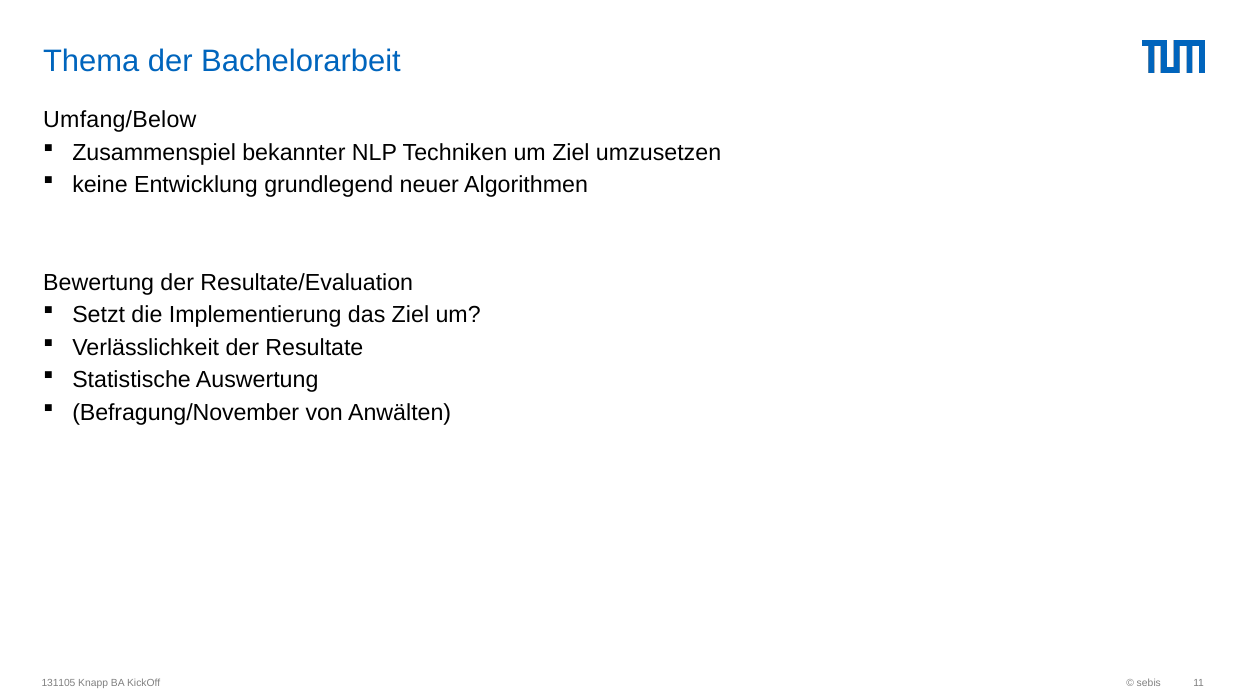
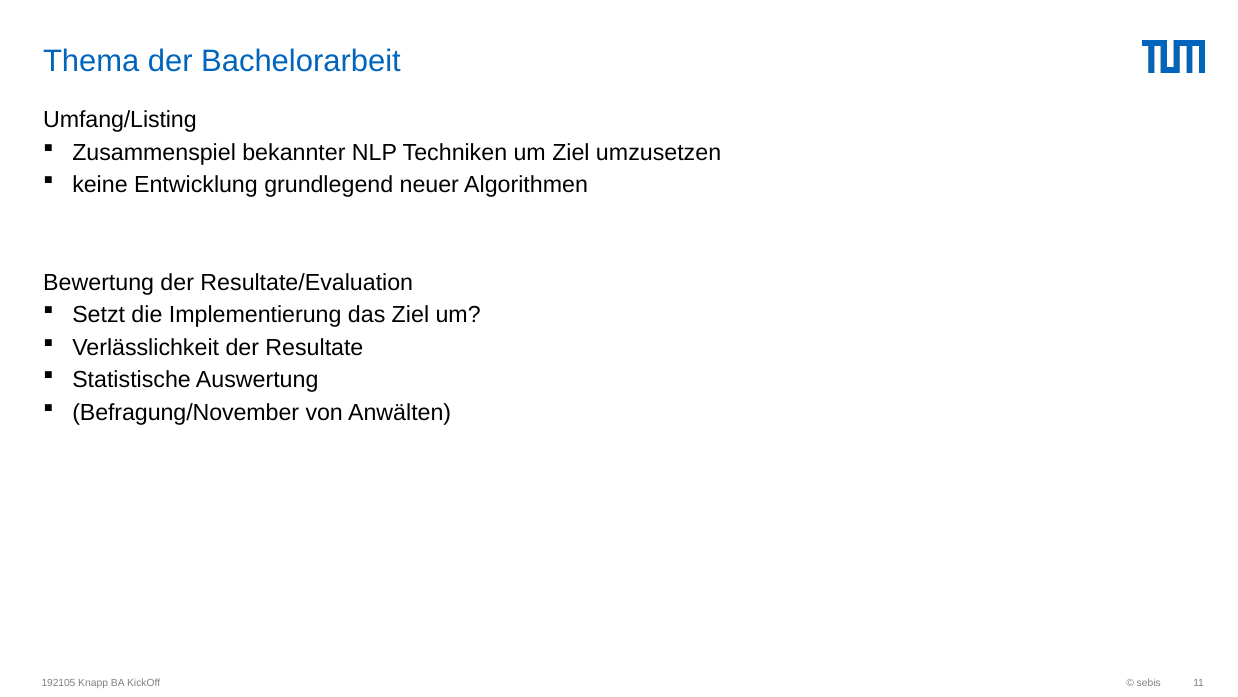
Umfang/Below: Umfang/Below -> Umfang/Listing (120, 120)
131105: 131105 -> 192105 (58, 682)
